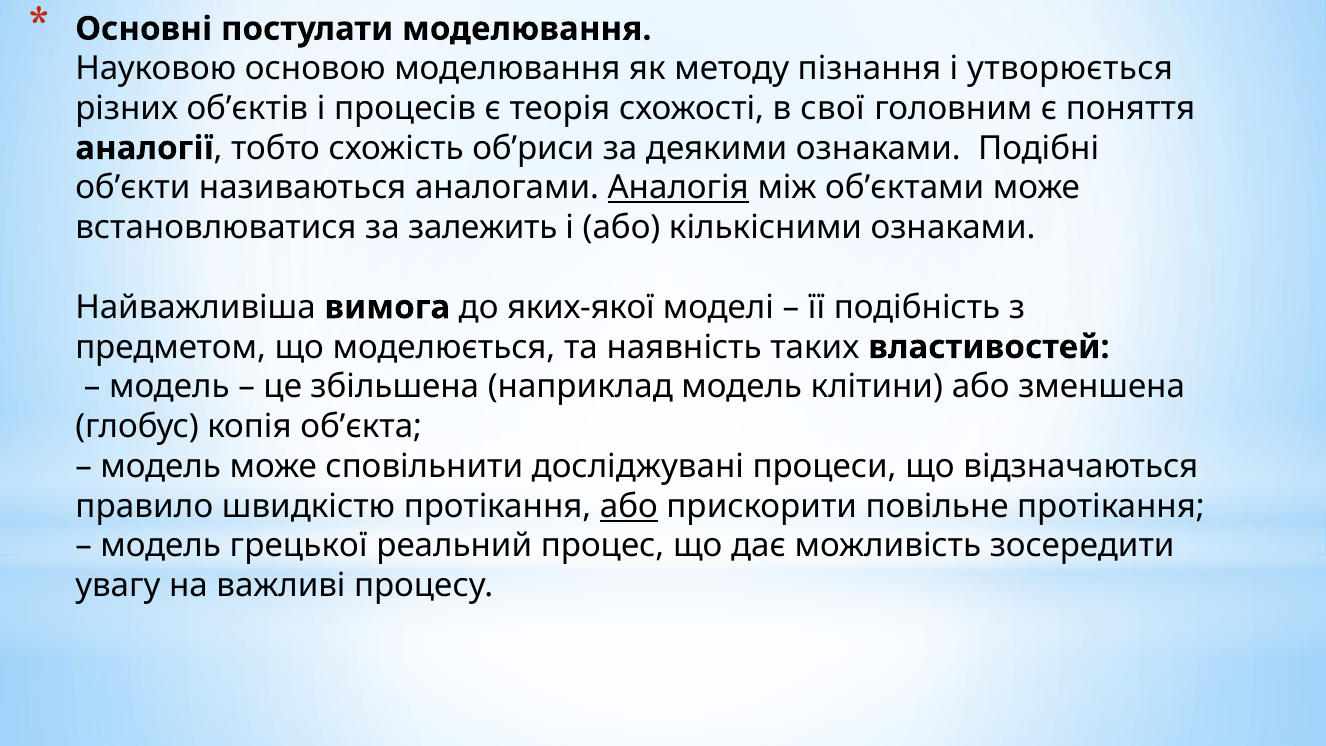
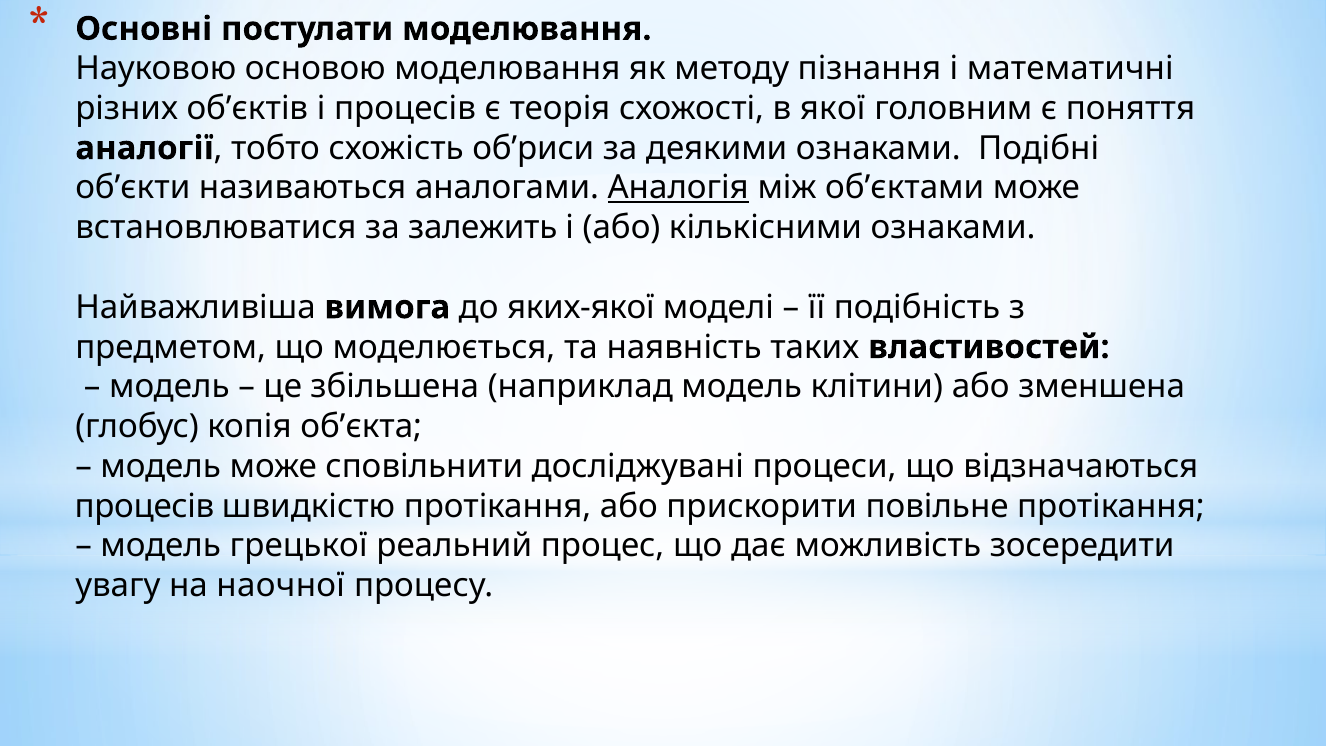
утворюється: утворюється -> математичні (1070, 69)
свої: свої -> якої (833, 108)
правило: правило -> процесів (144, 506)
або underline: present -> none (629, 506)
важливі: важливі -> наочної (281, 586)
